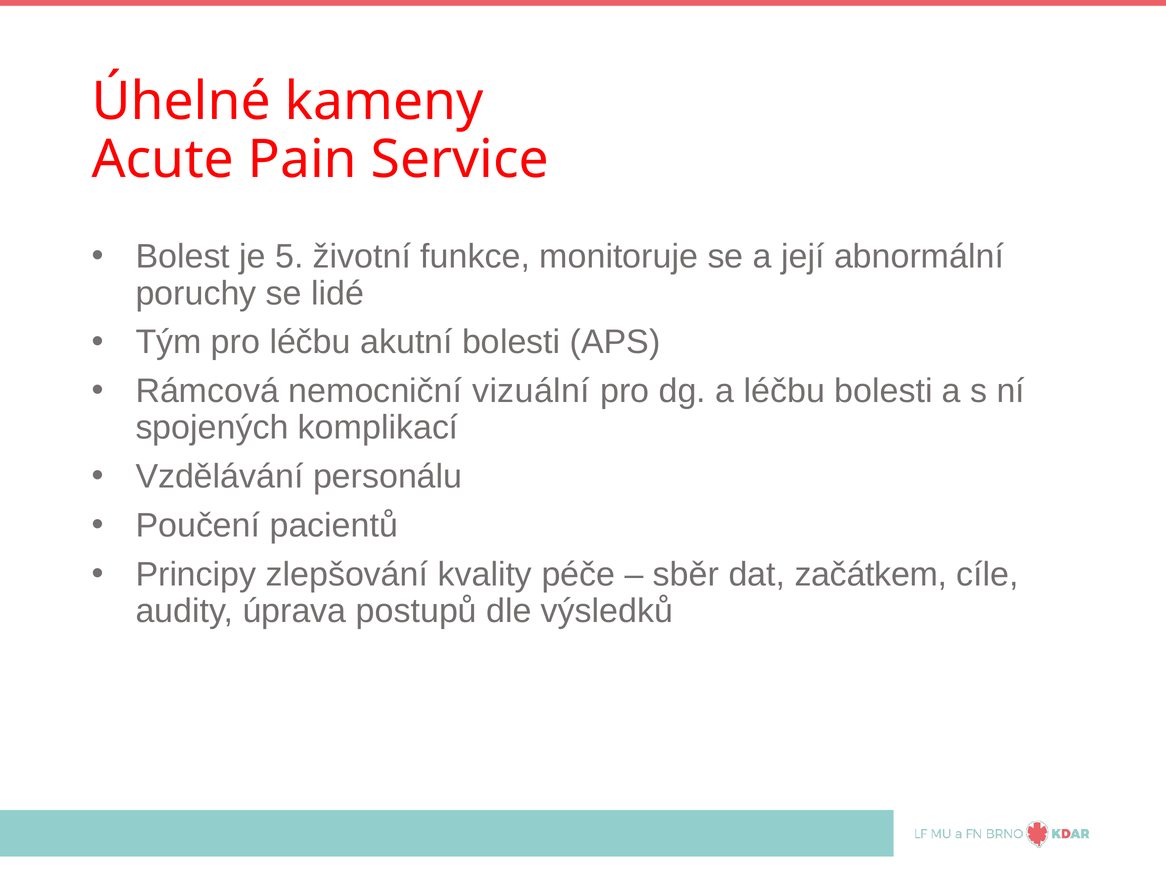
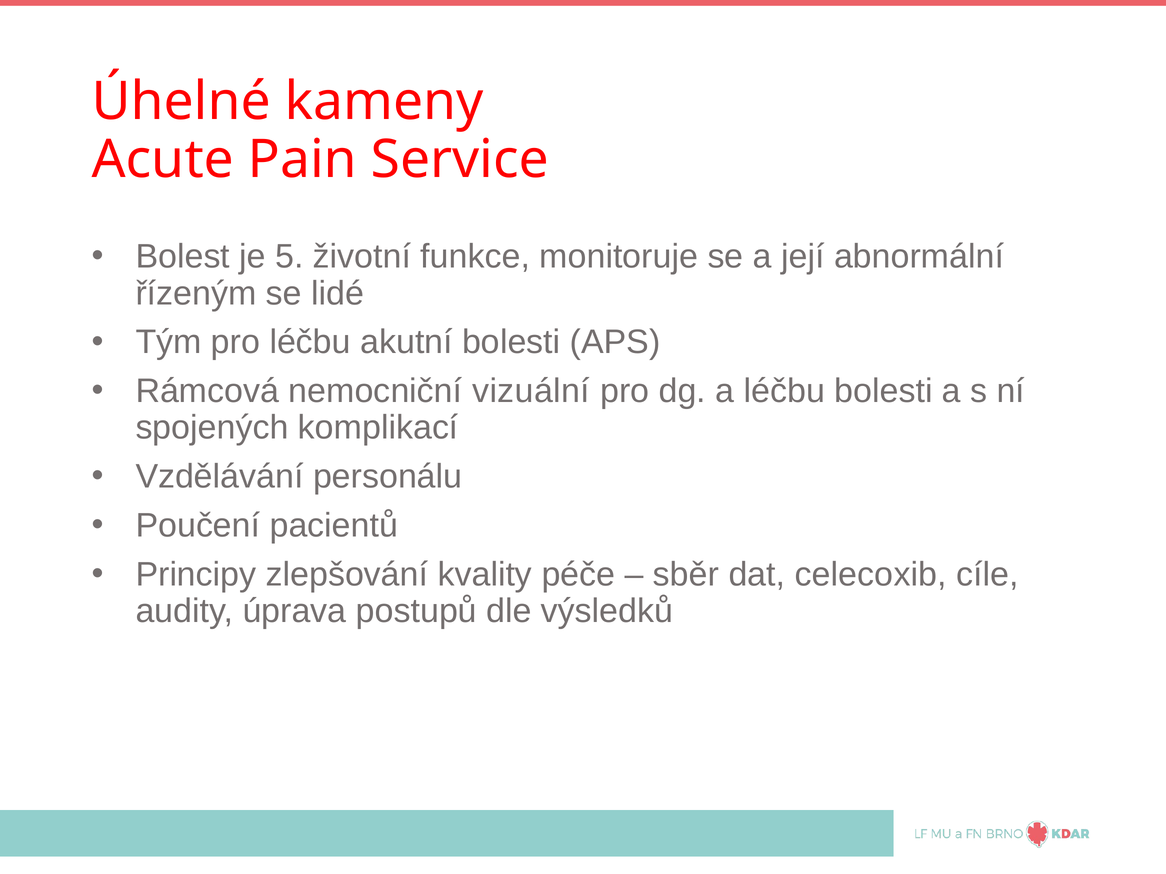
poruchy: poruchy -> řízeným (196, 293)
začátkem: začátkem -> celecoxib (871, 575)
